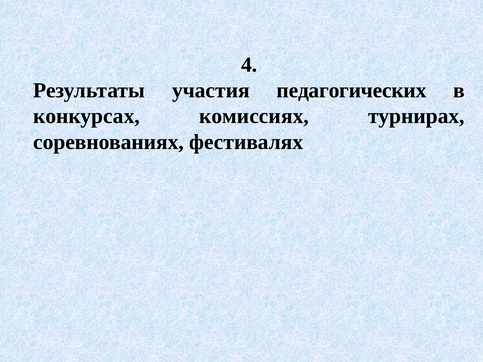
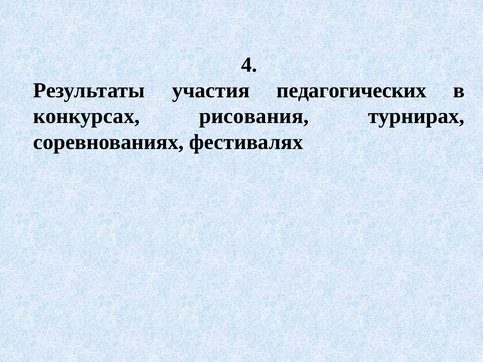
комиссиях: комиссиях -> рисования (254, 116)
